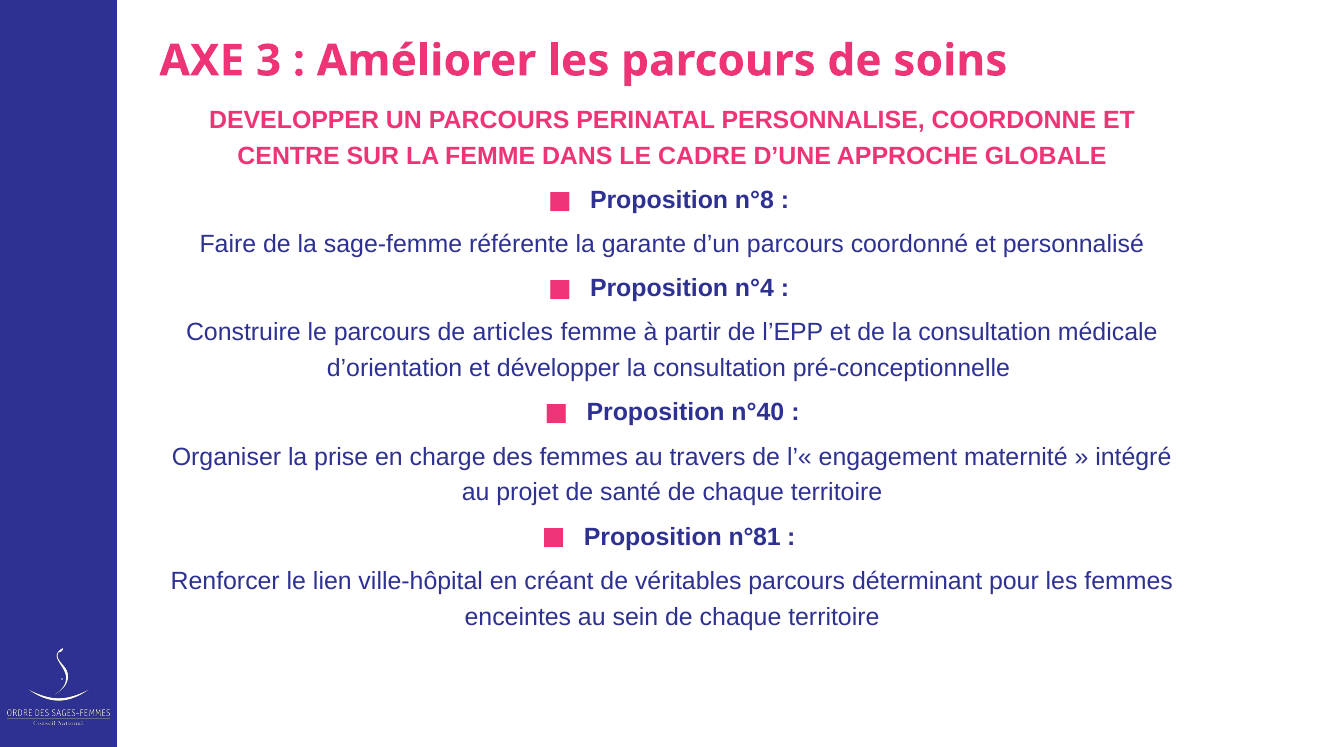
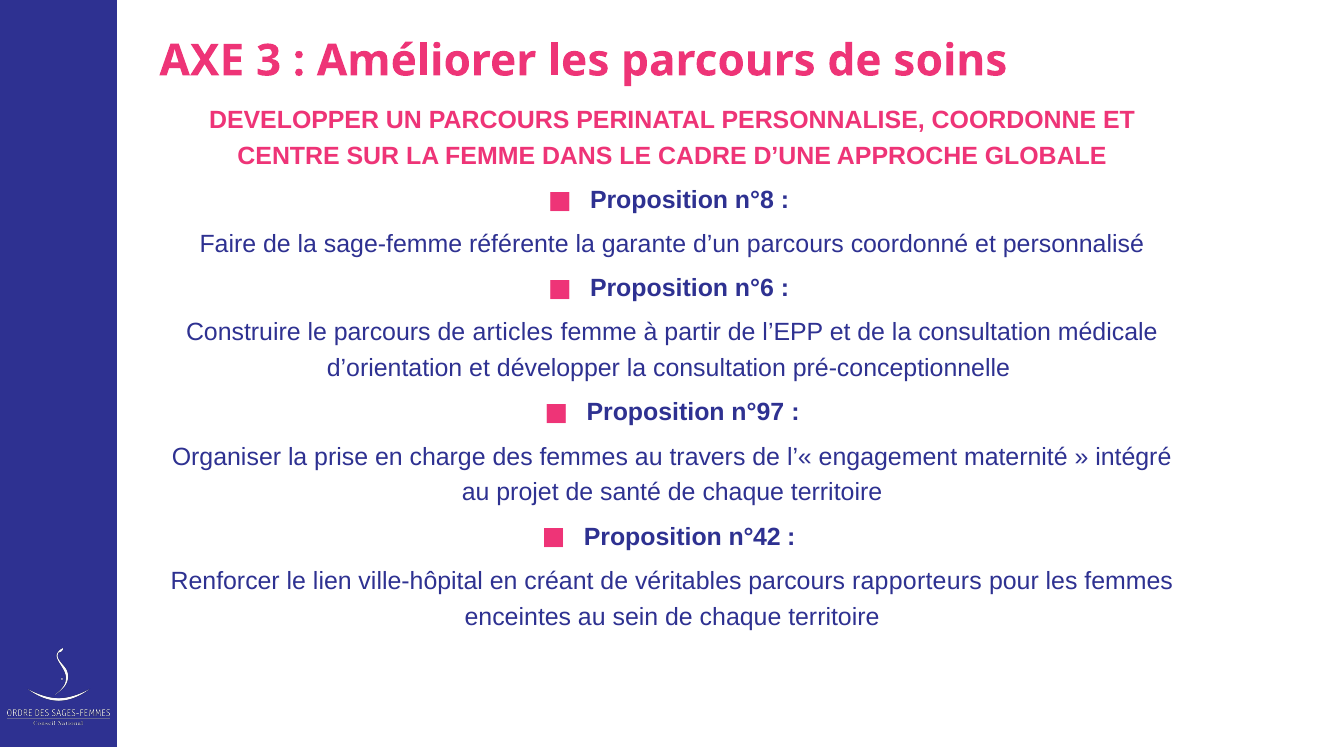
n°4: n°4 -> n°6 (754, 289)
n°40: n°40 -> n°97 (758, 413)
n°81: n°81 -> n°42 (755, 537)
déterminant: déterminant -> rapporteurs (917, 581)
